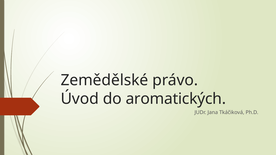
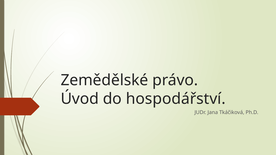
aromatických: aromatických -> hospodářství (176, 99)
